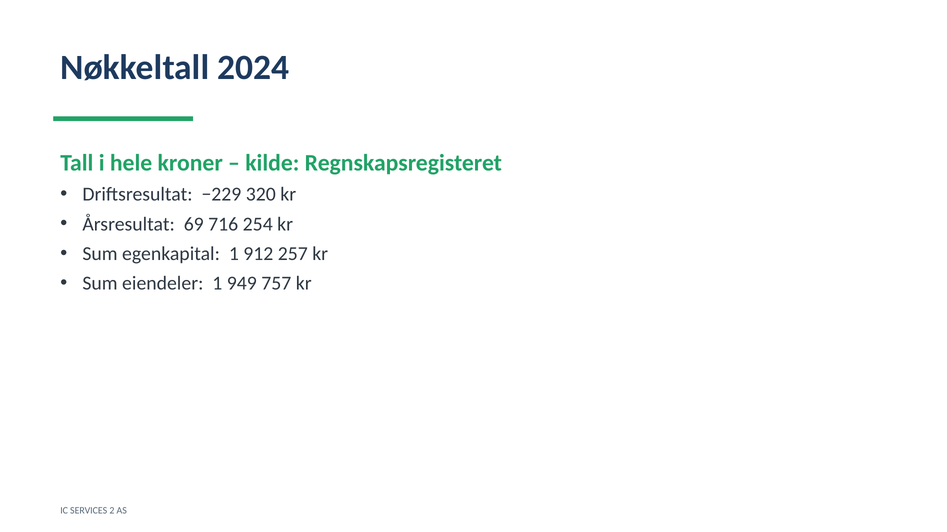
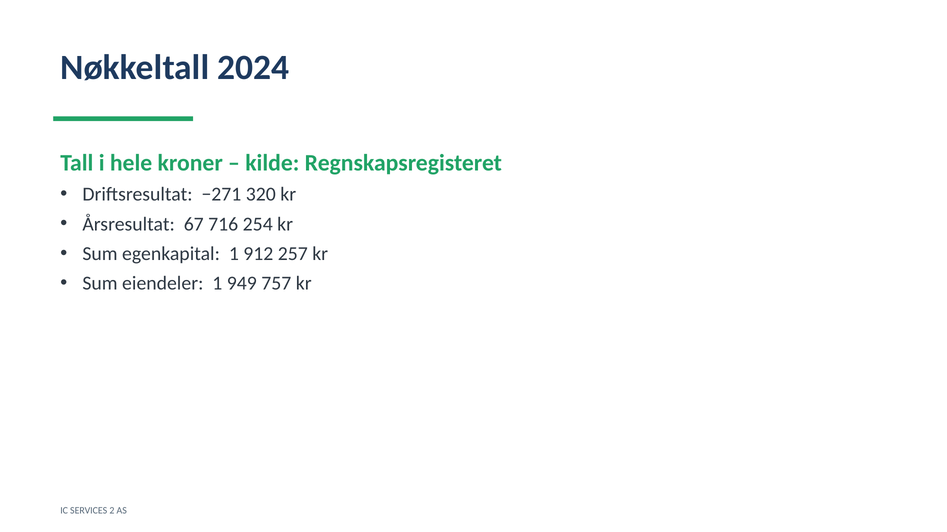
−229: −229 -> −271 (221, 195)
69: 69 -> 67 (194, 224)
